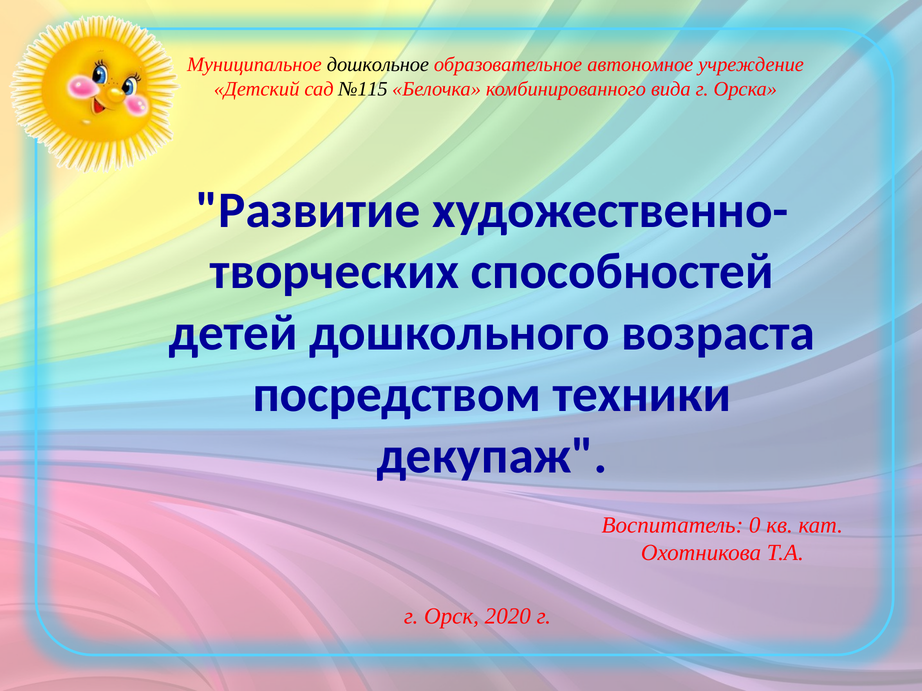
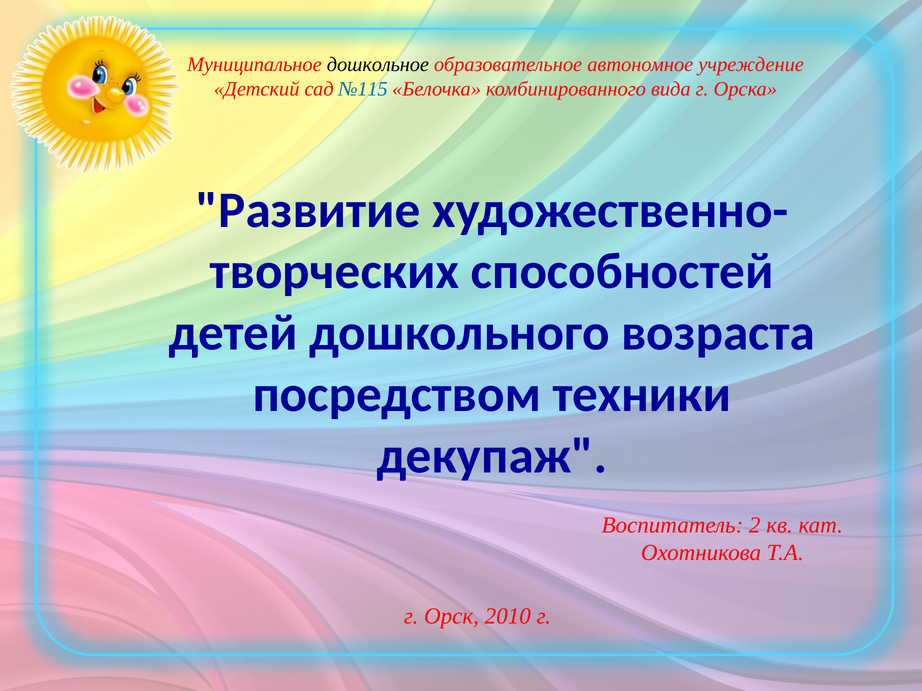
№115 colour: black -> blue (363, 89)
0: 0 -> 2 (755, 525)
2020: 2020 -> 2010 (508, 617)
